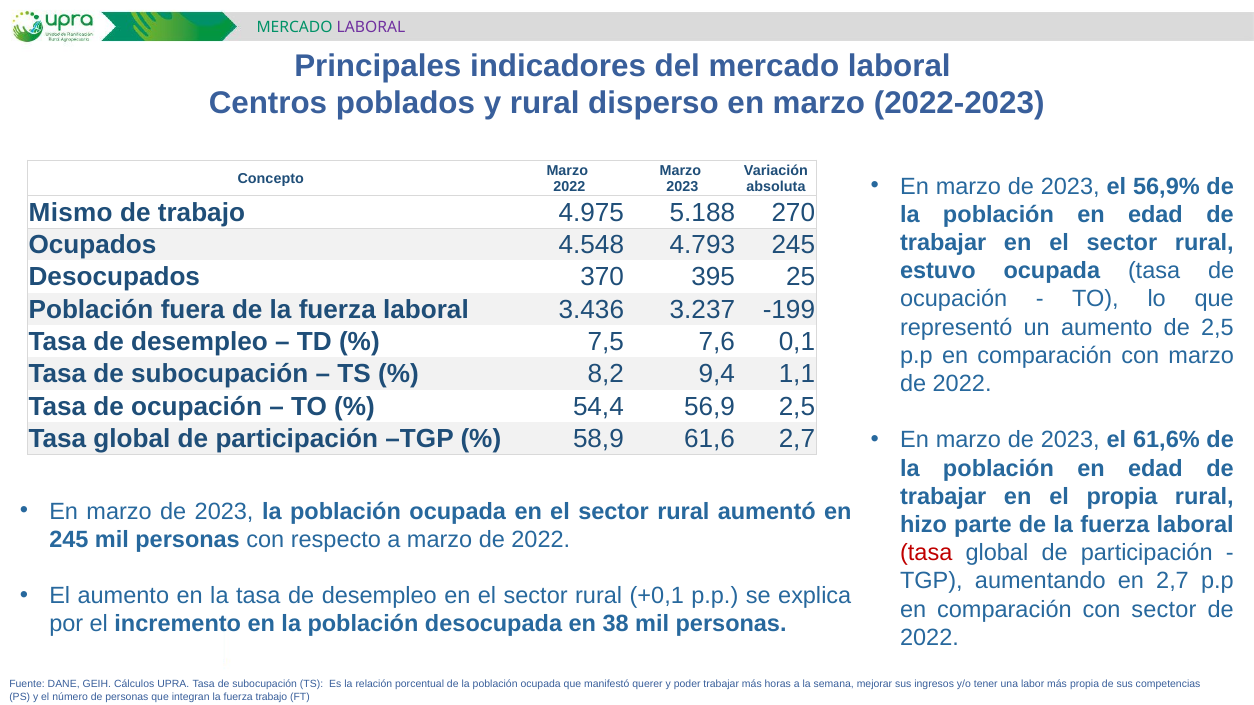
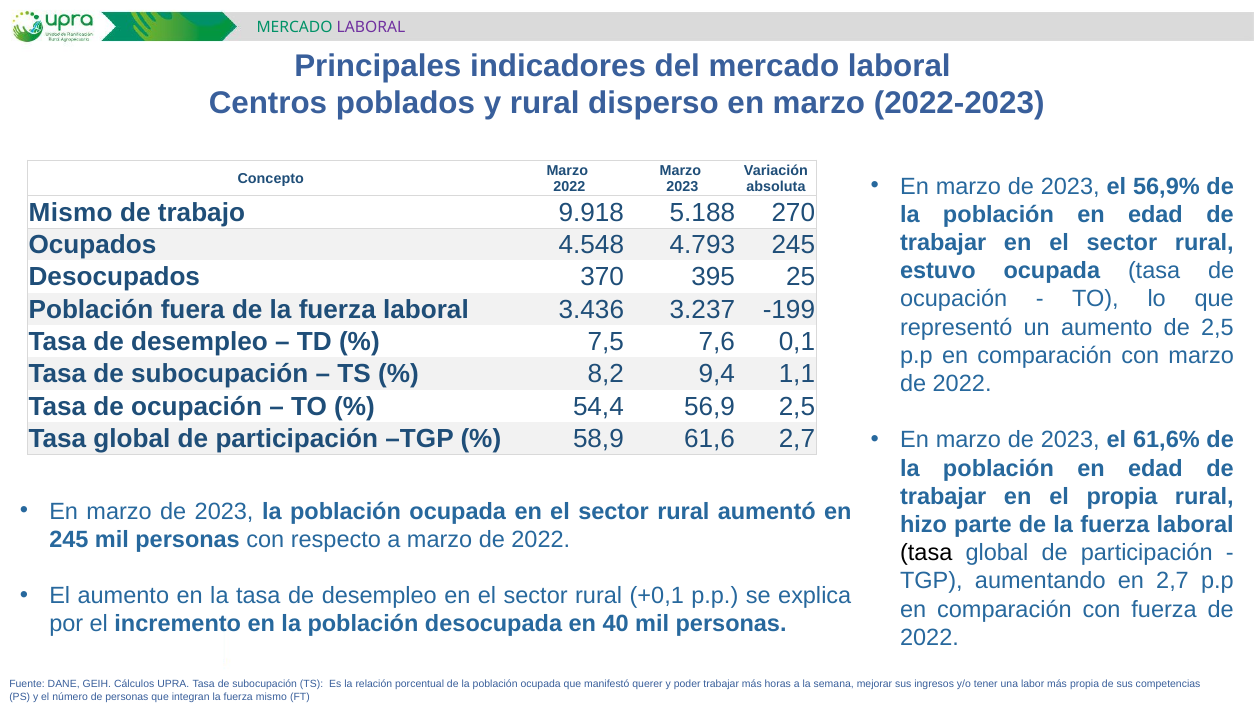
4.975: 4.975 -> 9.918 (591, 213)
tasa colour: red -> black (926, 553)
con sector: sector -> fuerza (1164, 610)
38: 38 -> 40 (616, 624)
fuerza trabajo: trabajo -> mismo (271, 697)
